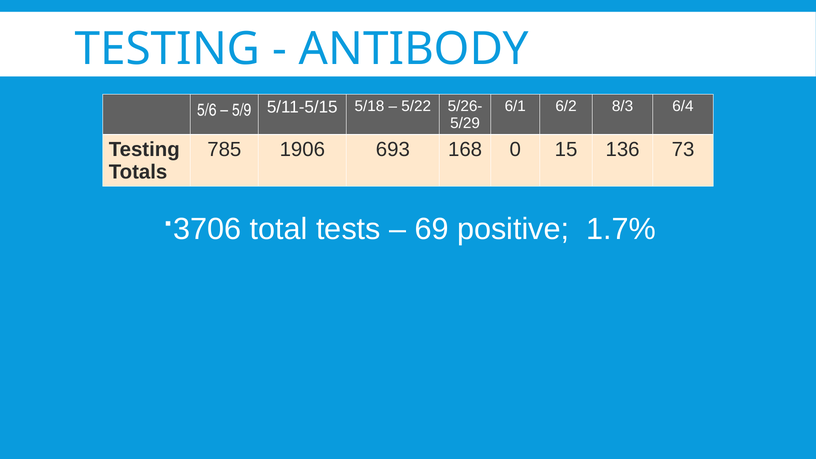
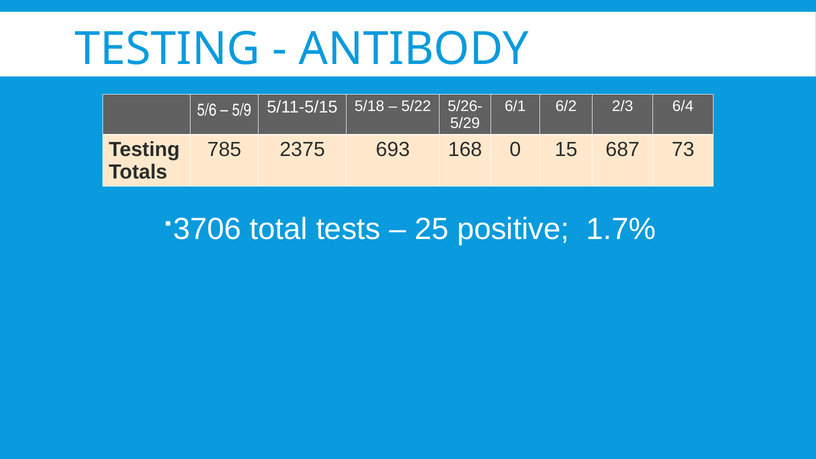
8/3: 8/3 -> 2/3 (623, 106)
1906: 1906 -> 2375 (302, 149)
136: 136 -> 687 (623, 149)
69: 69 -> 25 (432, 229)
